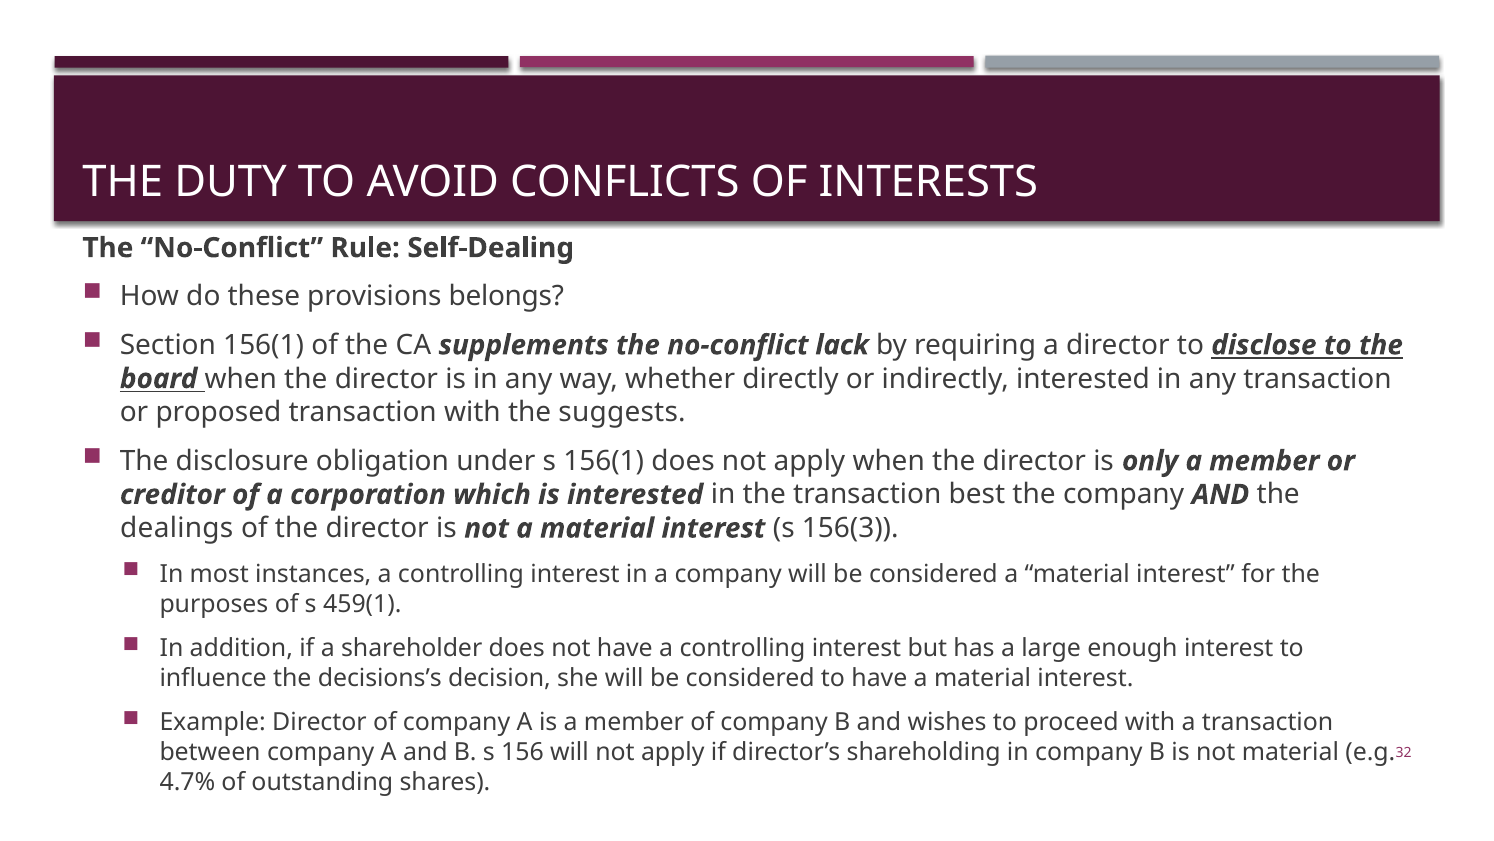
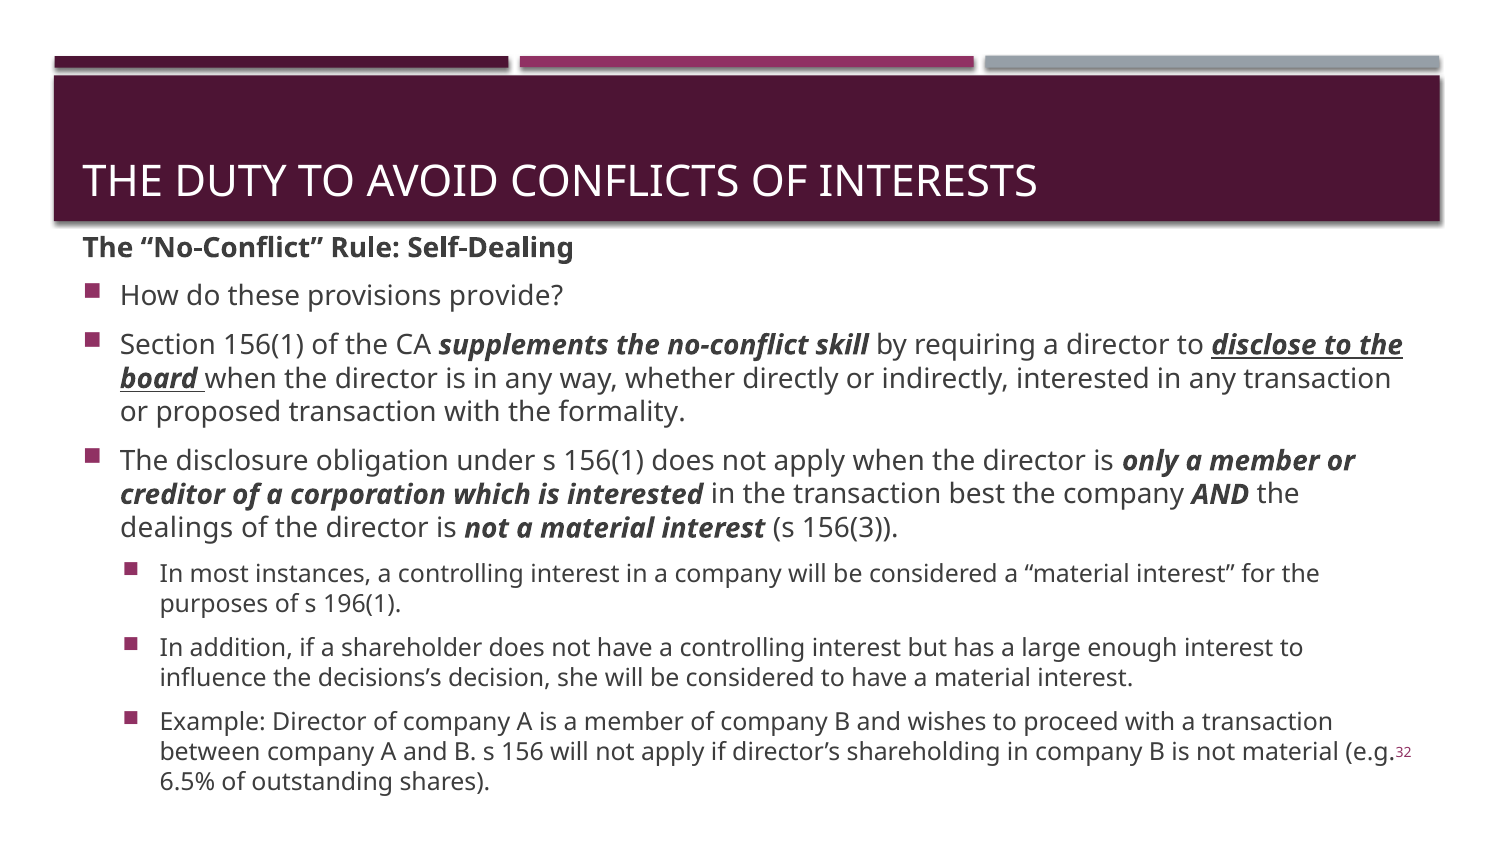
belongs: belongs -> provide (506, 296)
lack: lack -> skill (842, 345)
suggests: suggests -> formality (622, 412)
459(1: 459(1 -> 196(1 (362, 604)
4.7%: 4.7% -> 6.5% (187, 782)
